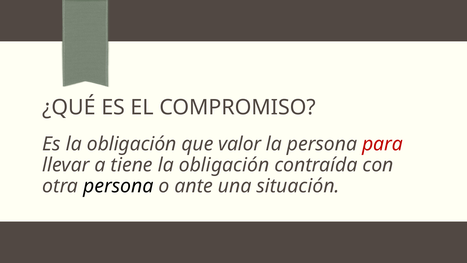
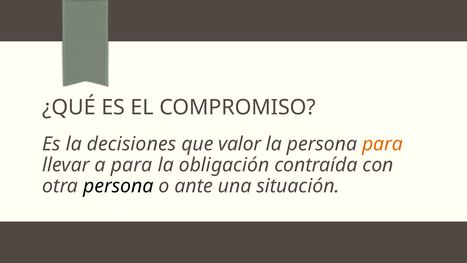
Es la obligación: obligación -> decisiones (132, 144)
para colour: red -> orange (383, 144)
a tiene: tiene -> para (132, 165)
